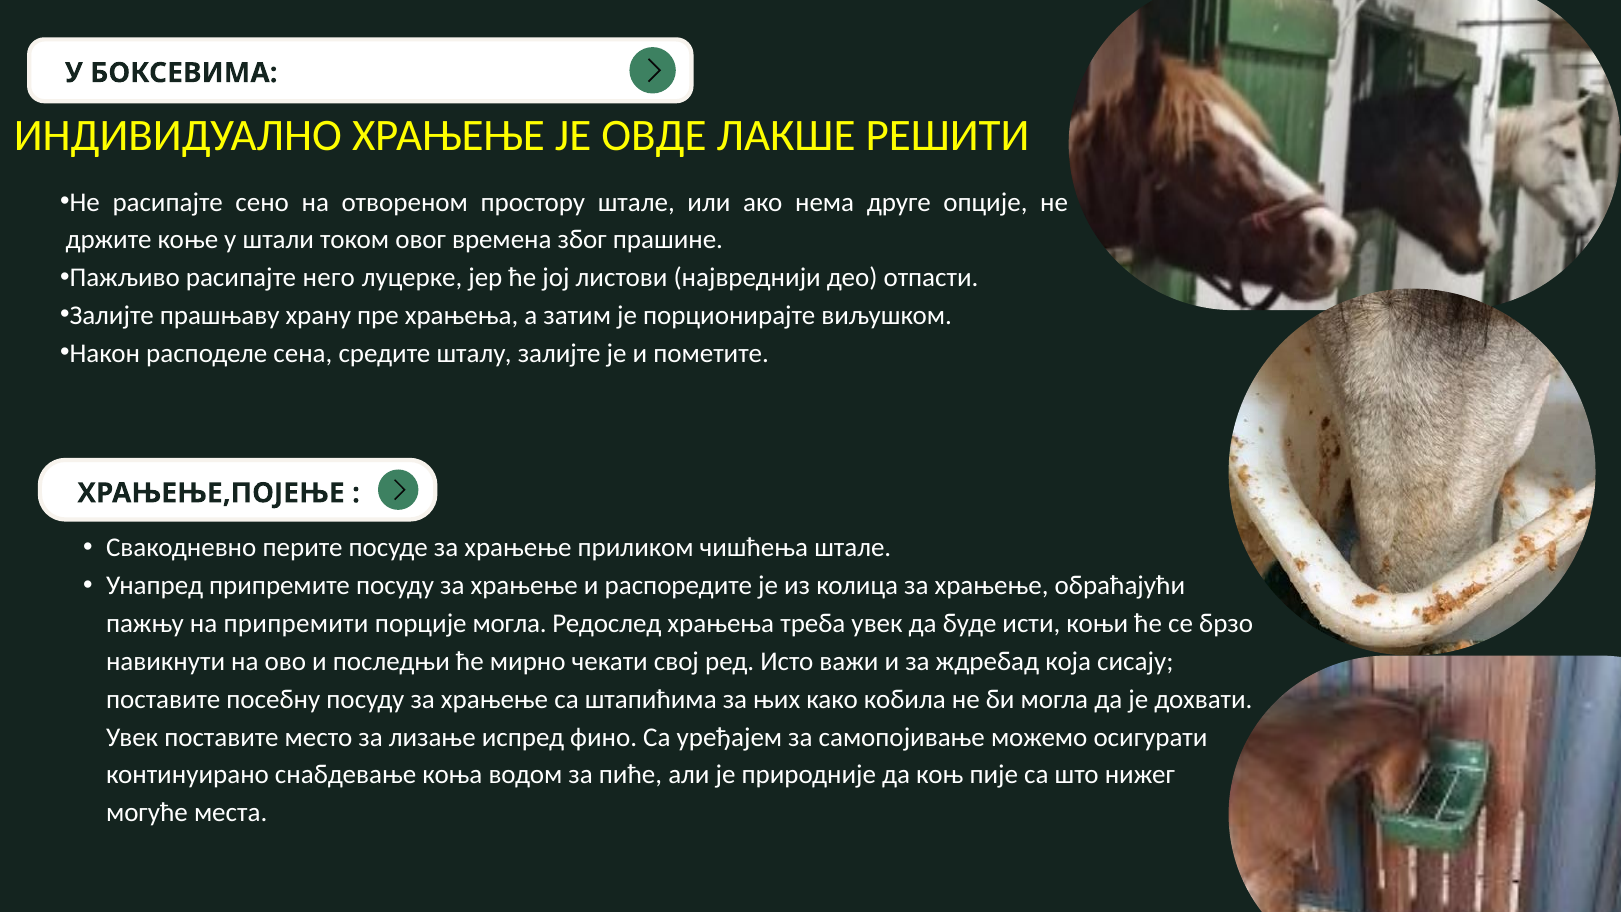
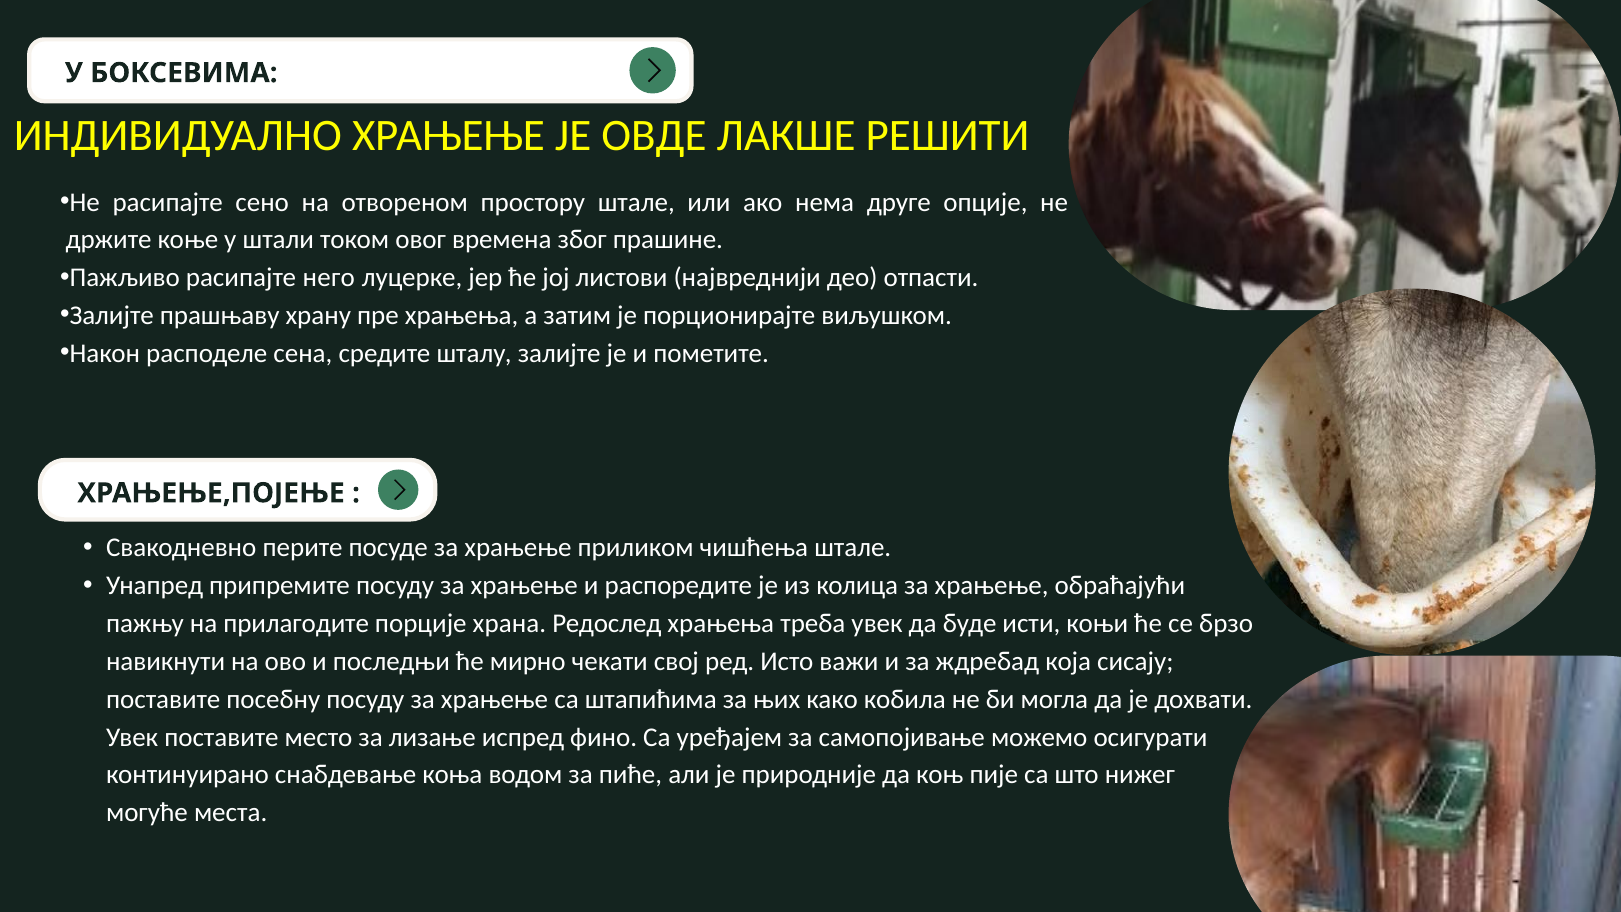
припремити: припремити -> прилагодите (296, 624)
порције могла: могла -> храна (509, 624)
